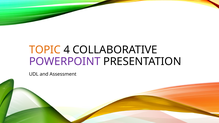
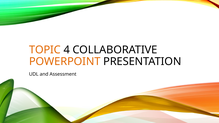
POWERPOINT colour: purple -> orange (65, 62)
